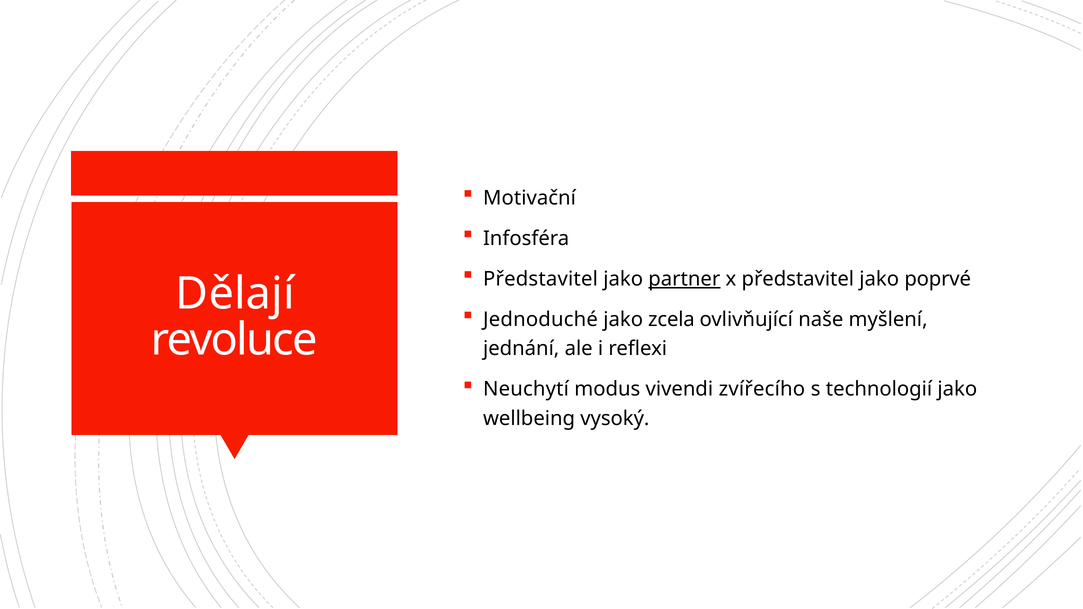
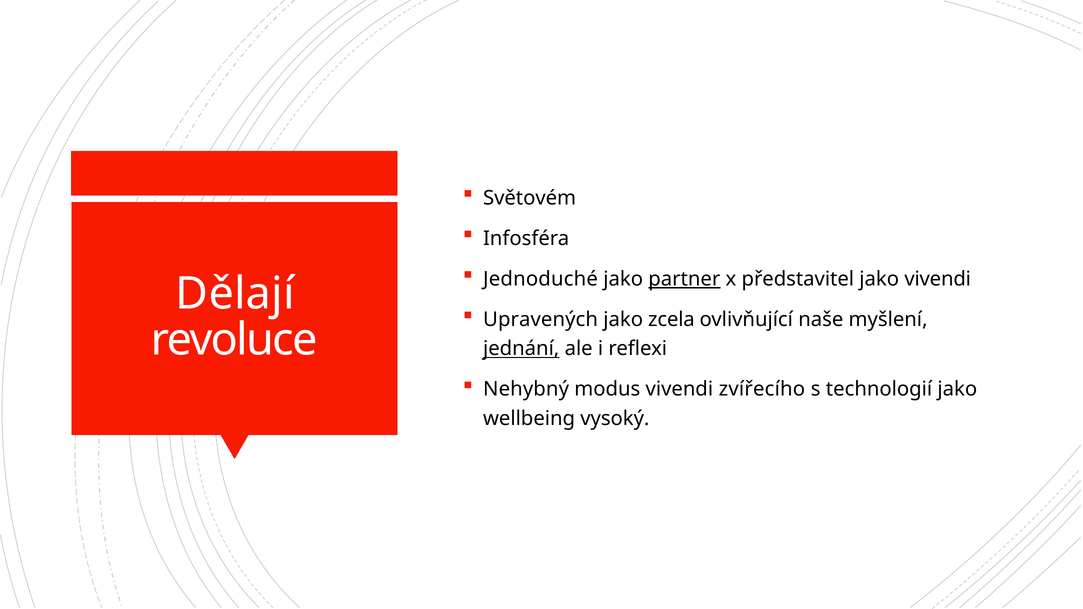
Motivační: Motivační -> Světovém (530, 198)
Představitel: Představitel -> Jednoduché (541, 279)
jako poprvé: poprvé -> vivendi (938, 279)
Jednoduché: Jednoduché -> Upravených (541, 320)
jednání underline: none -> present (521, 349)
Neuchytí: Neuchytí -> Nehybný (526, 389)
